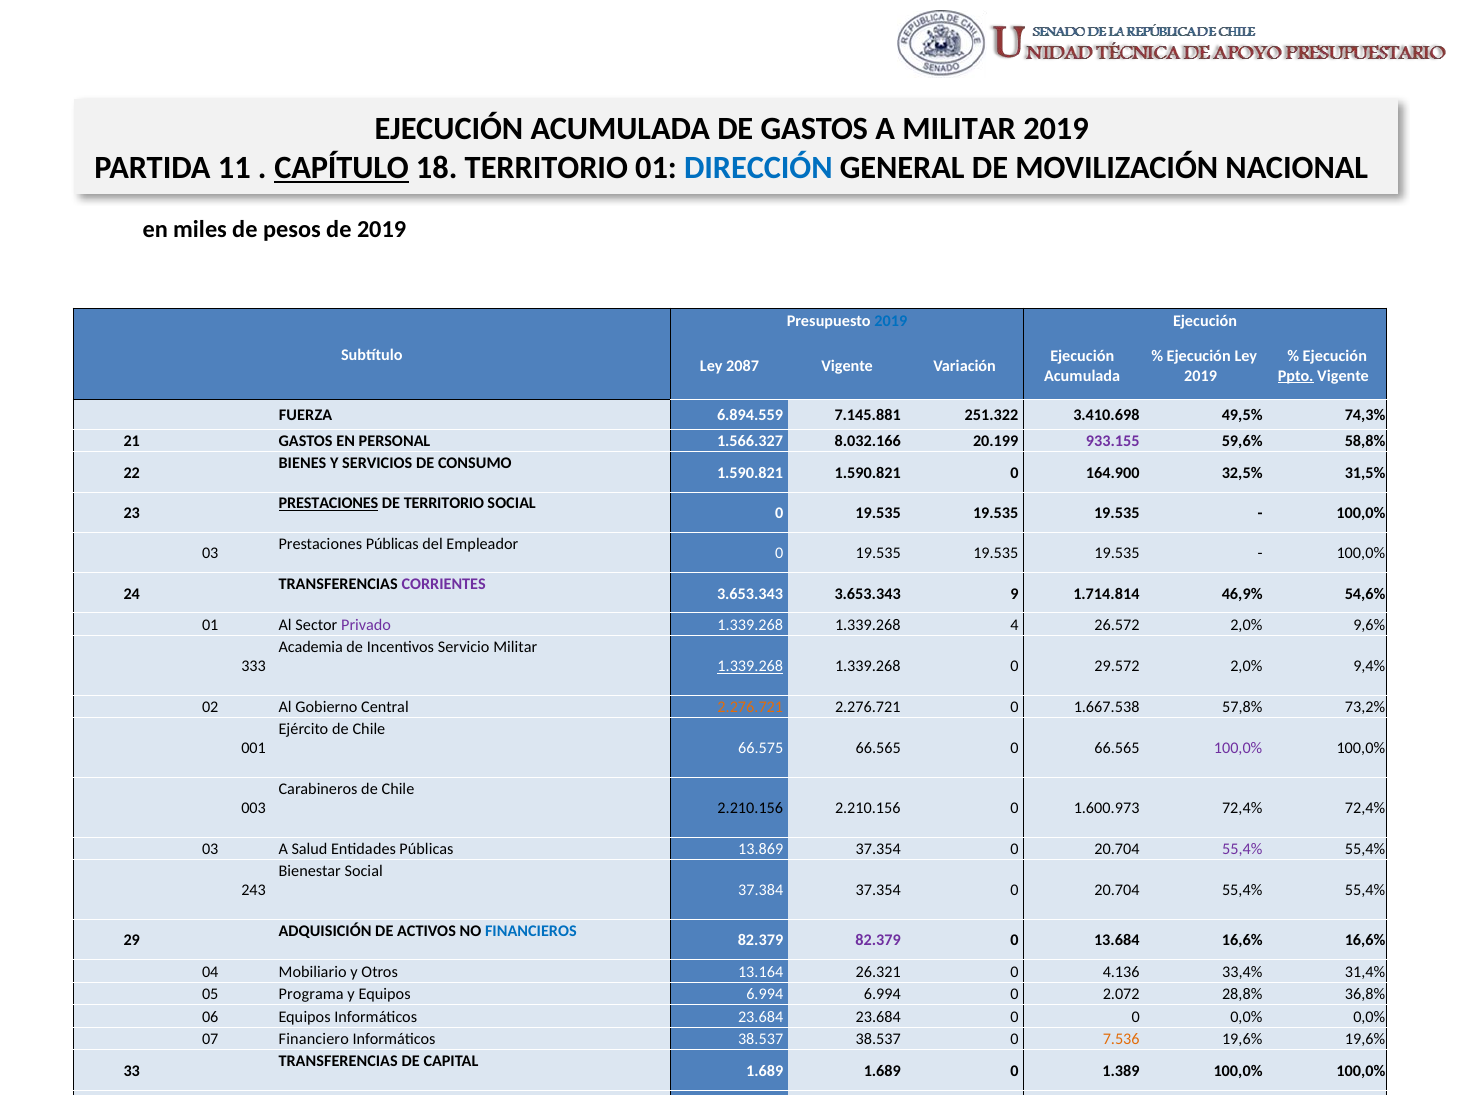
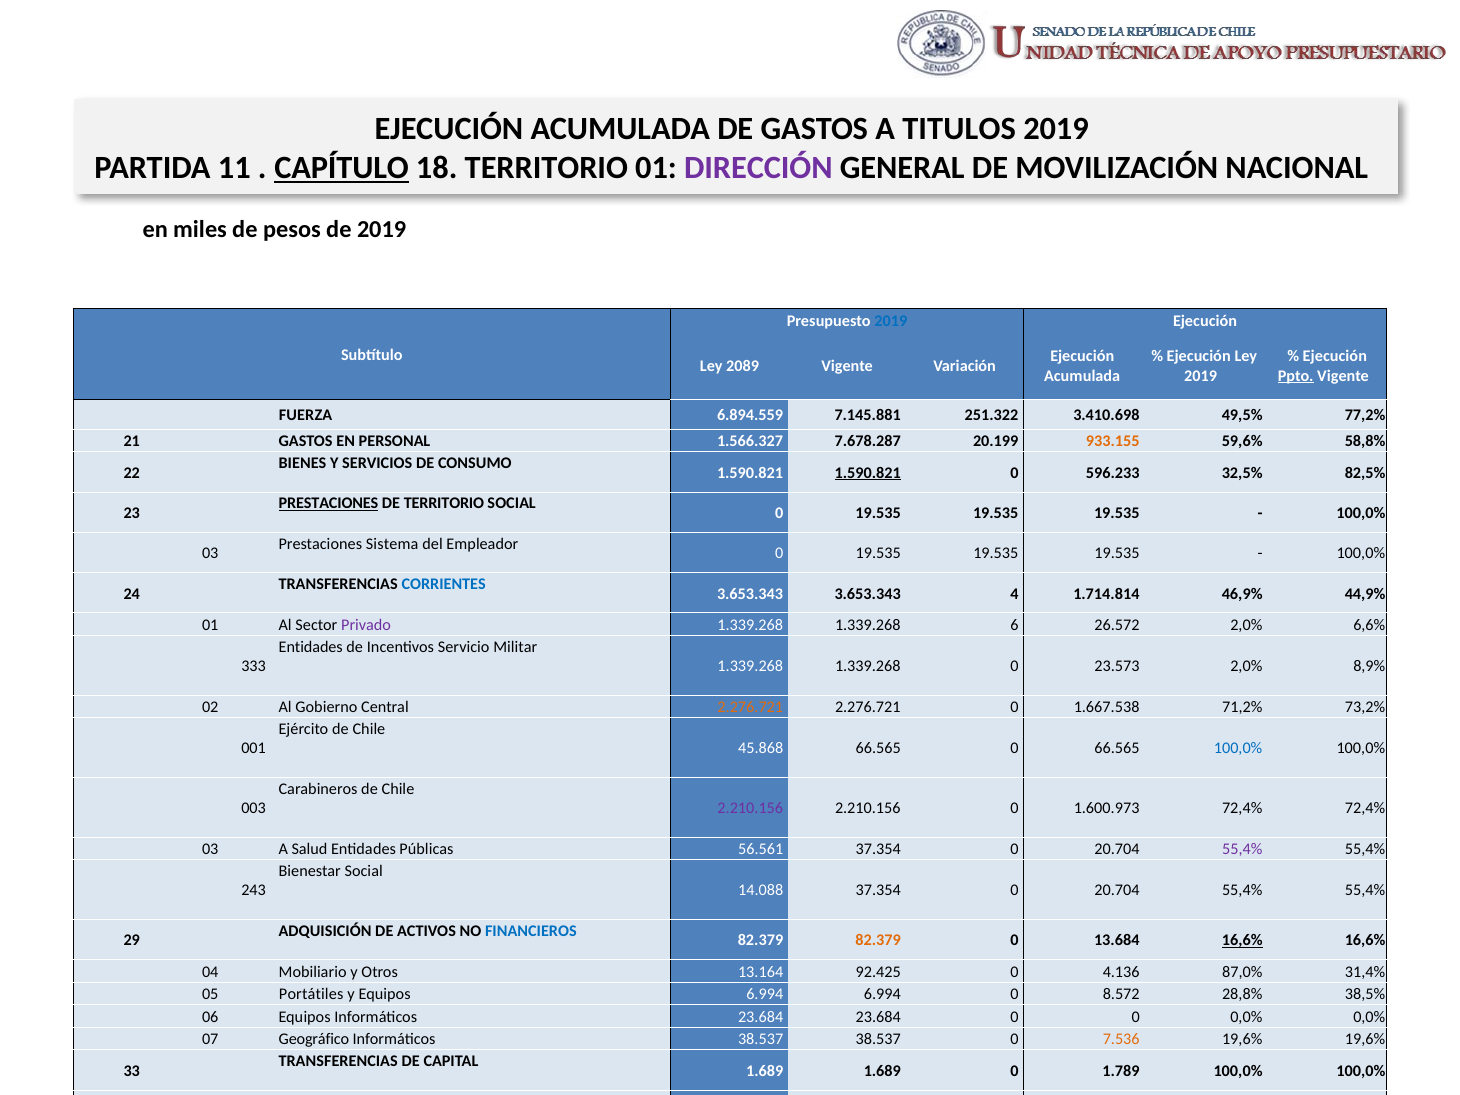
A MILITAR: MILITAR -> TITULOS (959, 129)
DIRECCIÓN colour: blue -> purple (758, 168)
2087: 2087 -> 2089 (743, 366)
74,3%: 74,3% -> 77,2% (1365, 415)
8.032.166: 8.032.166 -> 7.678.287 (868, 441)
933.155 colour: purple -> orange (1113, 441)
1.590.821 underline: none -> present (868, 473)
164.900: 164.900 -> 596.233 (1113, 473)
31,5%: 31,5% -> 82,5% (1365, 473)
Prestaciones Públicas: Públicas -> Sistema (392, 544)
CORRIENTES colour: purple -> blue (444, 584)
9: 9 -> 4 (1014, 594)
54,6%: 54,6% -> 44,9% (1365, 594)
4: 4 -> 6 (1014, 625)
9,6%: 9,6% -> 6,6% (1369, 625)
Academia: Academia -> Entidades (311, 647)
1.339.268 underline: present -> none (750, 666)
29.572: 29.572 -> 23.573 (1117, 666)
9,4%: 9,4% -> 8,9% (1369, 666)
57,8%: 57,8% -> 71,2% (1242, 707)
66.575: 66.575 -> 45.868 (761, 749)
100,0% colour: purple -> blue (1238, 749)
2.210.156 colour: black -> purple (750, 808)
13.869: 13.869 -> 56.561 (761, 849)
37.384: 37.384 -> 14.088 (761, 890)
82.379 colour: purple -> orange (878, 940)
16,6% underline: none -> present (1242, 940)
26.321: 26.321 -> 92.425 (878, 972)
33,4%: 33,4% -> 87,0% (1242, 972)
Programa: Programa -> Portátiles (311, 994)
2.072: 2.072 -> 8.572 (1121, 994)
36,8%: 36,8% -> 38,5% (1365, 994)
Financiero: Financiero -> Geográfico (314, 1039)
1.389: 1.389 -> 1.789 (1121, 1071)
